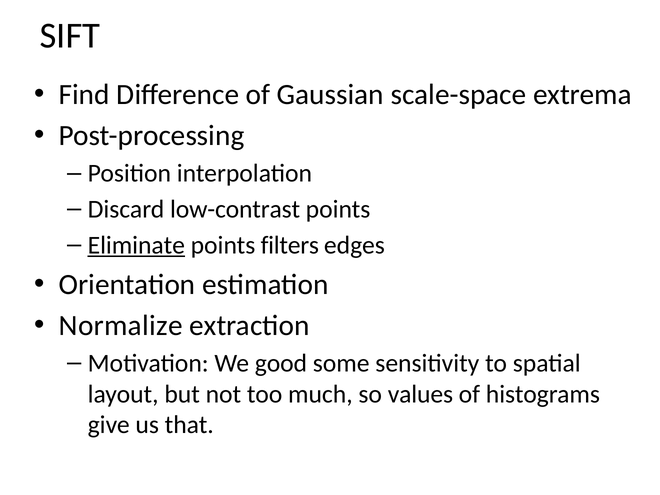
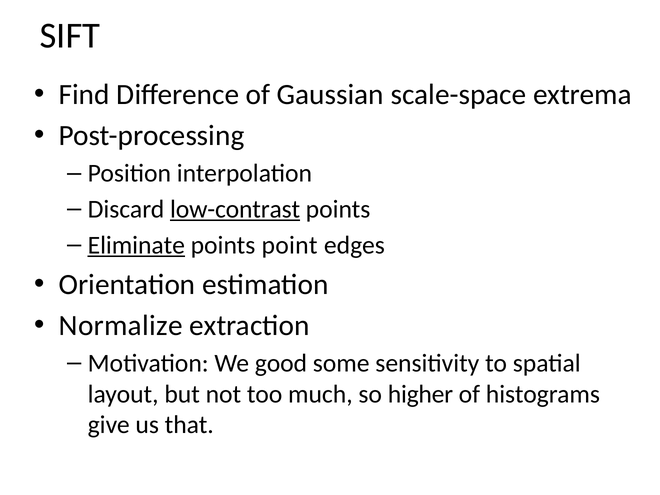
low-contrast underline: none -> present (235, 209)
filters: filters -> point (290, 245)
values: values -> higher (420, 394)
